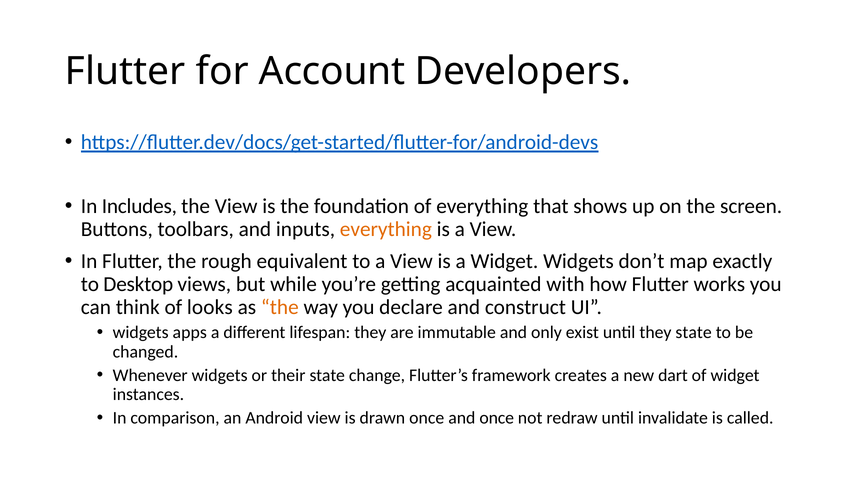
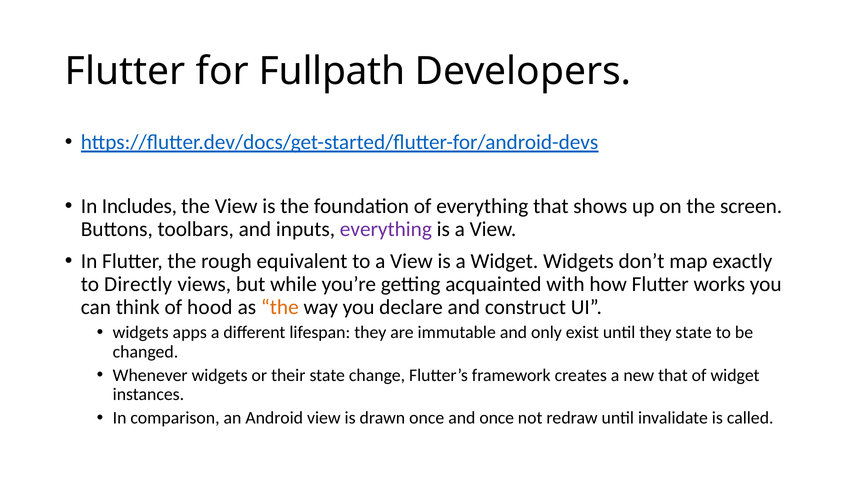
Account: Account -> Fullpath (332, 71)
everything colour: orange -> purple (386, 229)
Desktop: Desktop -> Directly (138, 284)
looks: looks -> hood (210, 307)
new dart: dart -> that (673, 375)
